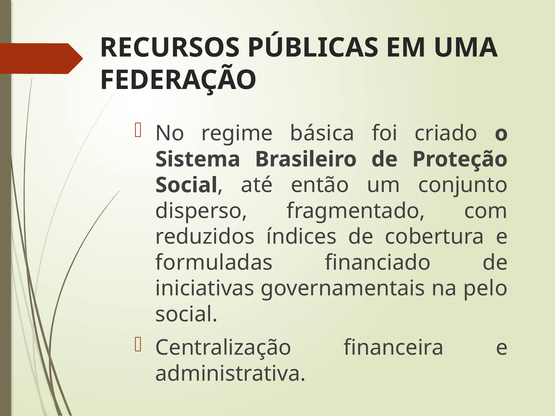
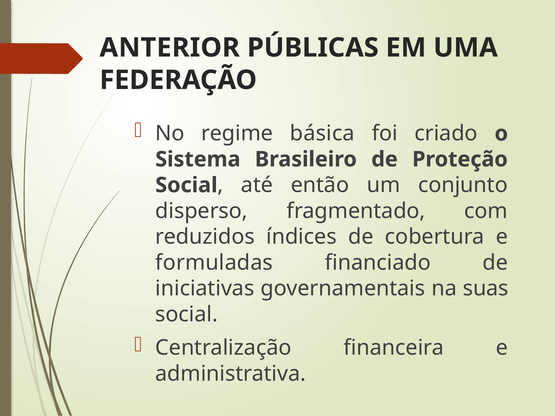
RECURSOS: RECURSOS -> ANTERIOR (170, 48)
pelo: pelo -> suas (486, 289)
